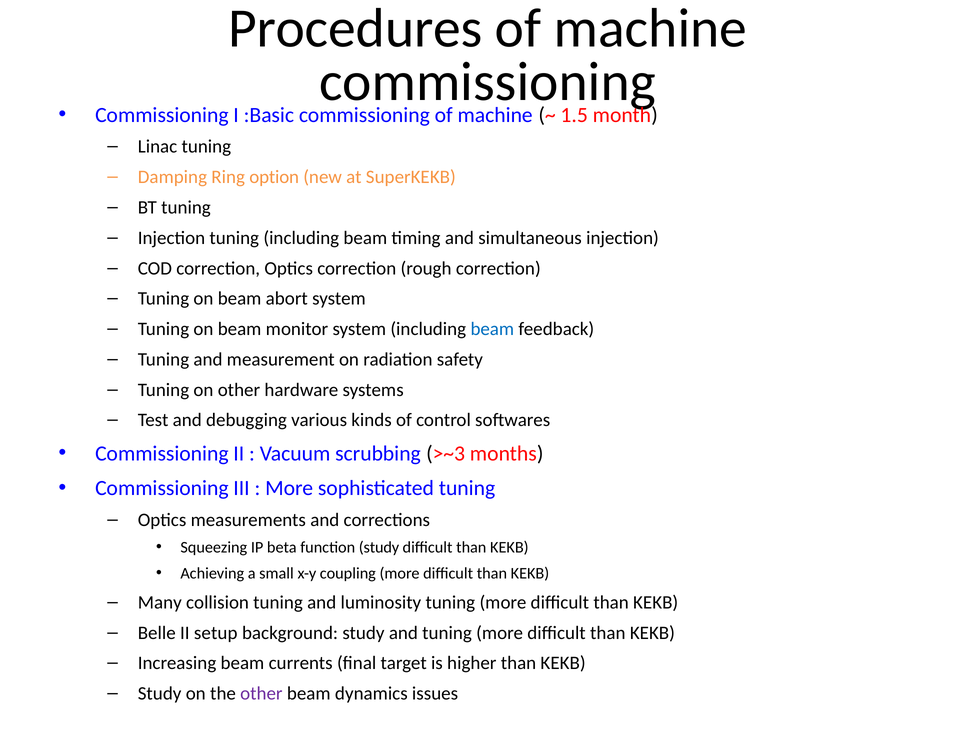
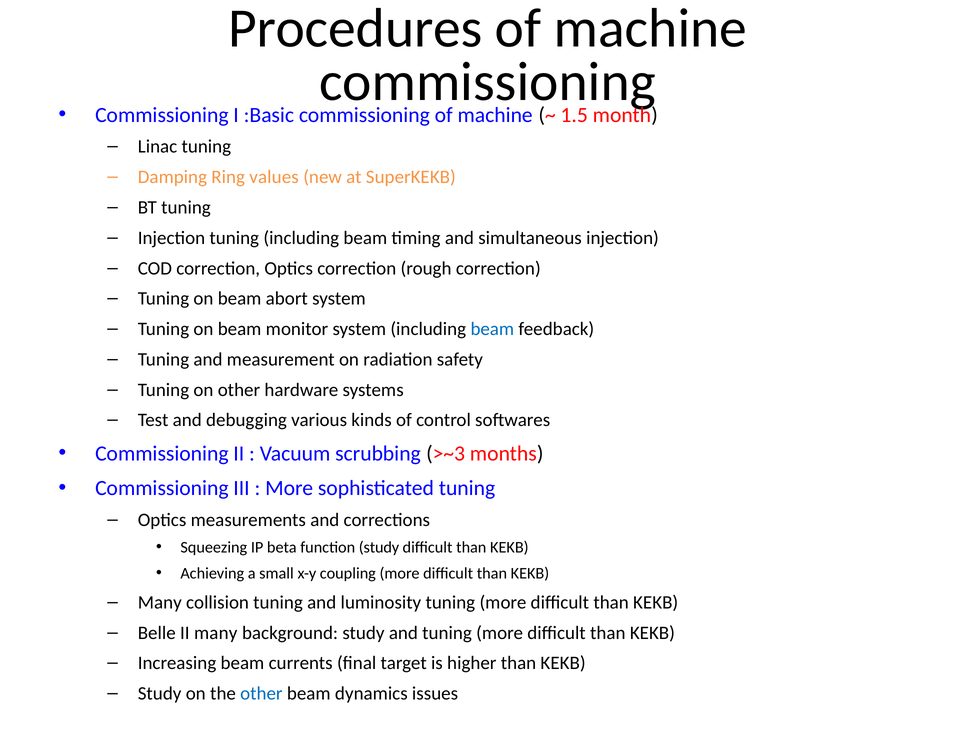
option: option -> values (274, 177)
II setup: setup -> many (216, 633)
other colour: purple -> blue (261, 694)
